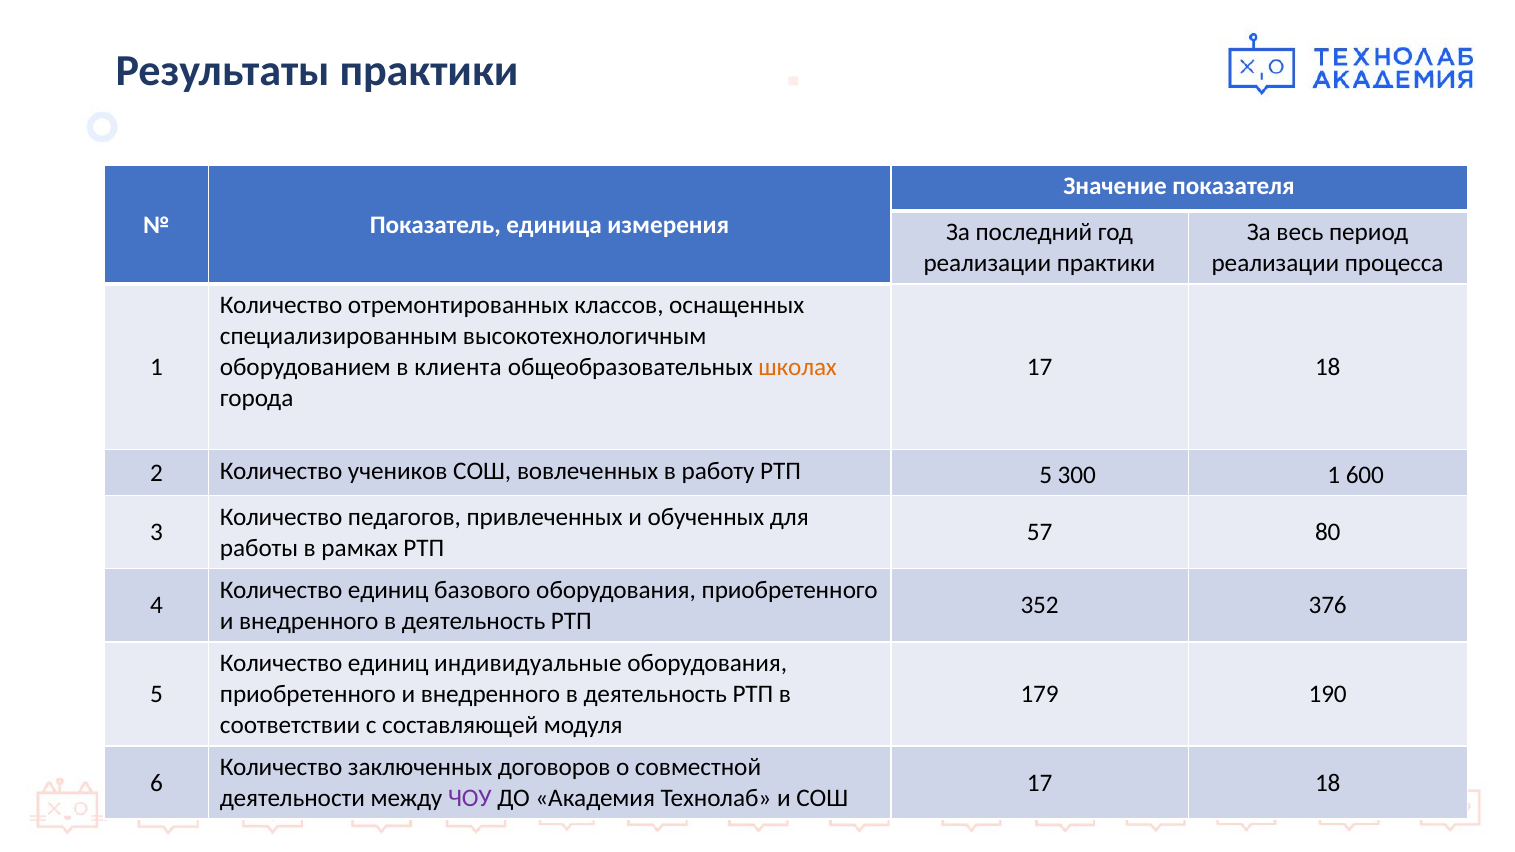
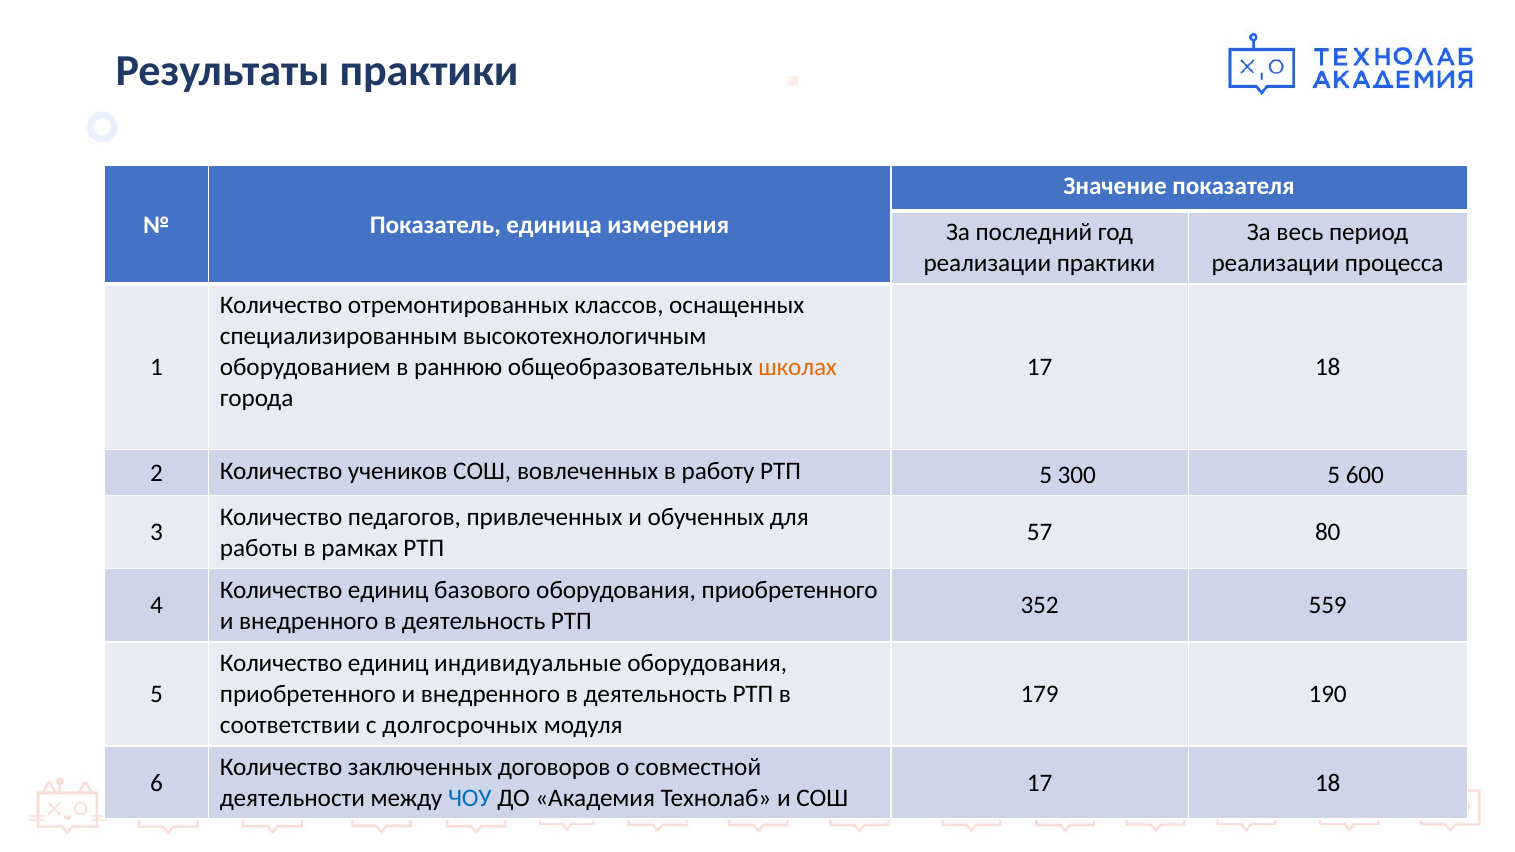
клиента: клиента -> раннюю (458, 367)
300 1: 1 -> 5 (1334, 475)
376: 376 -> 559 (1328, 606)
составляющей: составляющей -> долгосрочных (460, 725)
ЧОУ colour: purple -> blue (470, 798)
